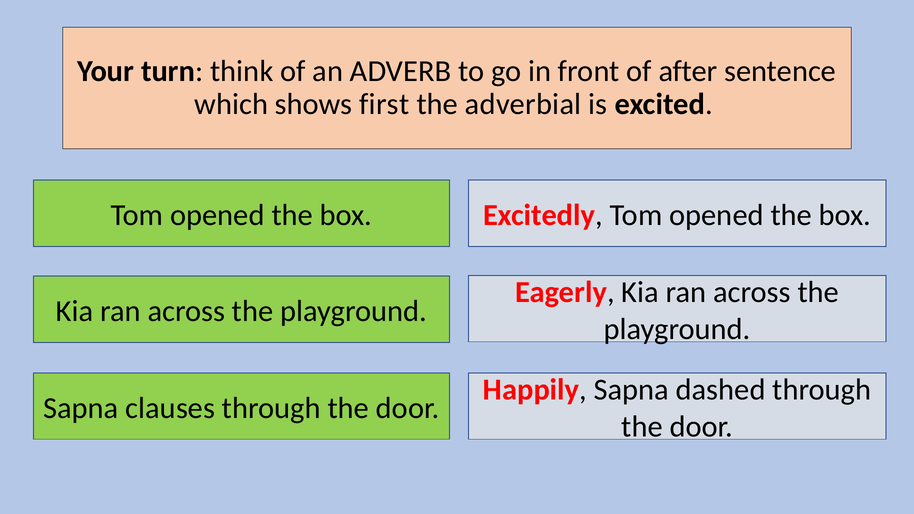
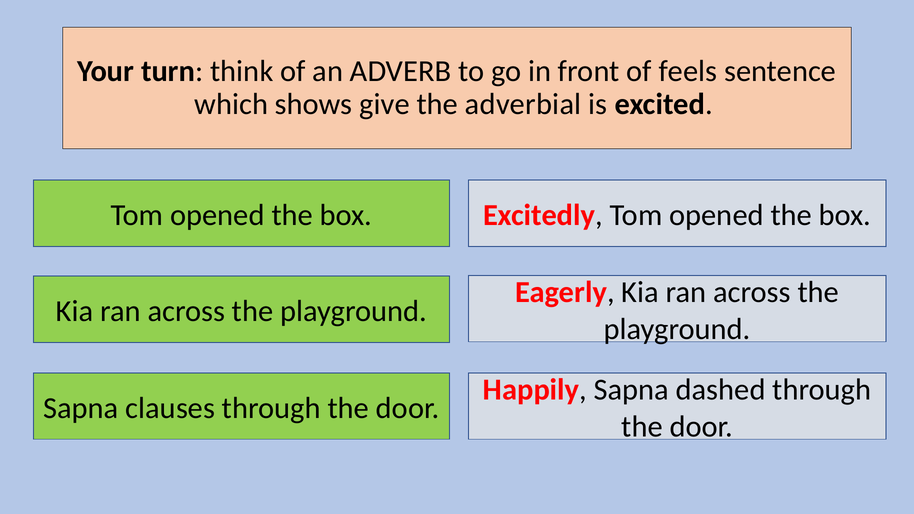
after: after -> feels (688, 71)
first: first -> give (384, 104)
